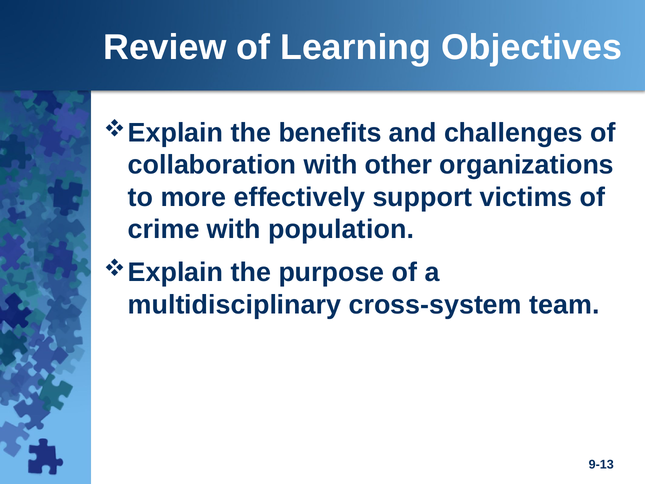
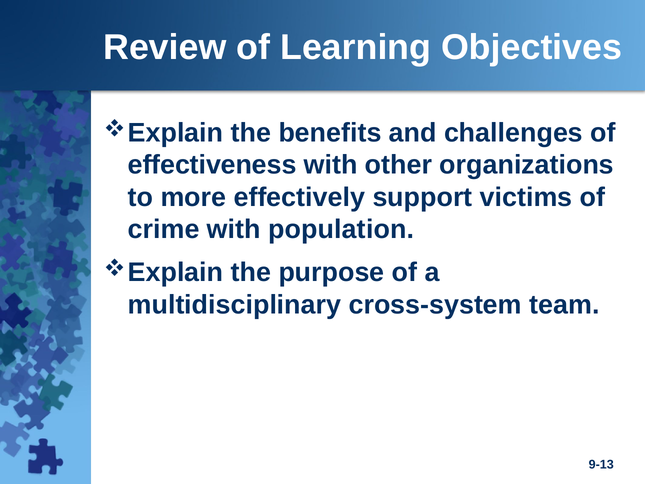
collaboration: collaboration -> effectiveness (212, 165)
